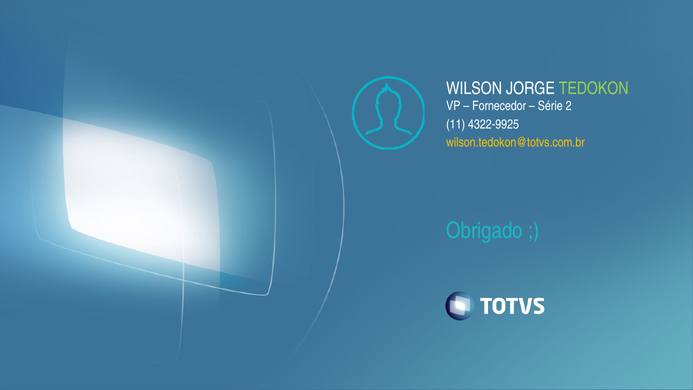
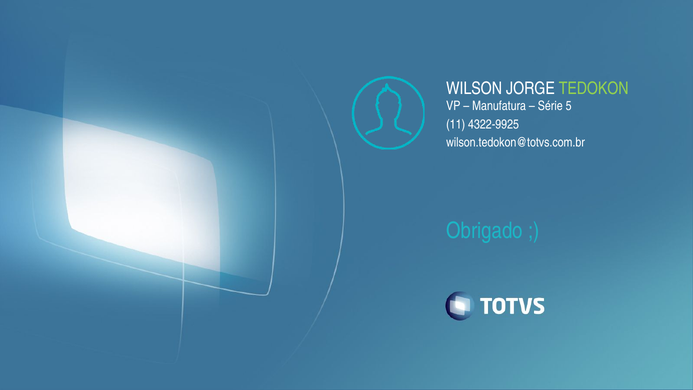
Fornecedor: Fornecedor -> Manufatura (499, 106)
2: 2 -> 5 (569, 106)
wilson.tedokon@totvs.com.br colour: yellow -> white (516, 143)
